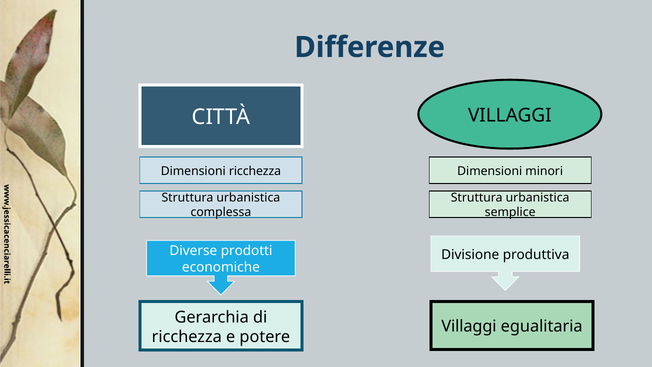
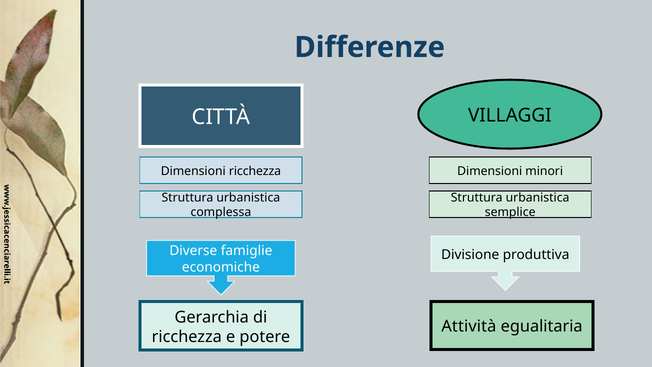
prodotti: prodotti -> famiglie (247, 251)
Villaggi: Villaggi -> Attività (469, 326)
